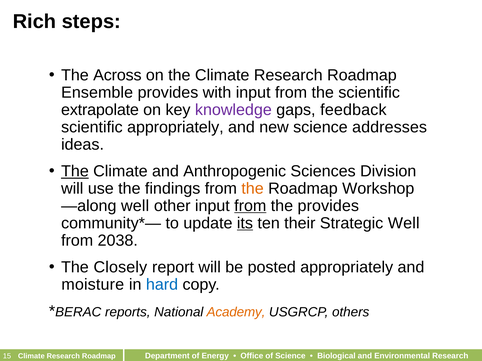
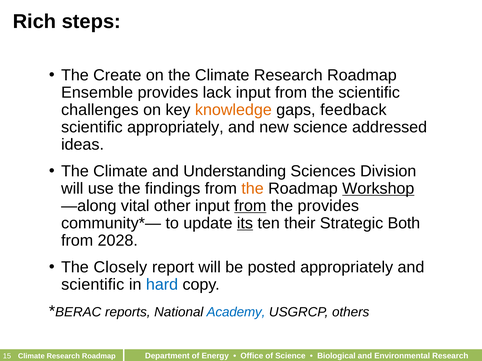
Across: Across -> Create (117, 75)
with: with -> lack (217, 93)
extrapolate: extrapolate -> challenges (100, 110)
knowledge colour: purple -> orange (233, 110)
addresses: addresses -> addressed (390, 127)
The underline: present -> none (75, 171)
Anthropogenic: Anthropogenic -> Understanding (235, 171)
Workshop underline: none -> present (378, 189)
well: well -> vital (135, 206)
Strategic Well: Well -> Both (404, 223)
2038: 2038 -> 2028 (118, 241)
moisture: moisture -> scientific (93, 285)
Academy colour: orange -> blue (236, 312)
